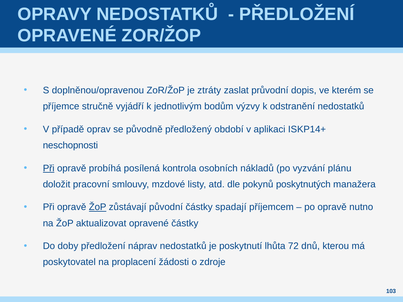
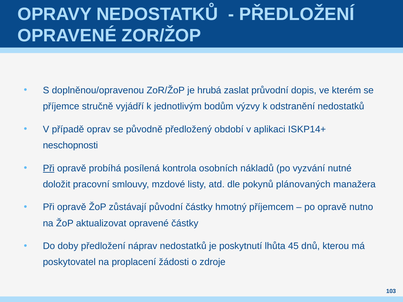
ztráty: ztráty -> hrubá (209, 90)
plánu: plánu -> nutné (340, 168)
poskytnutých: poskytnutých -> plánovaných (303, 184)
ŽoP underline: present -> none (98, 207)
spadají: spadají -> hmotný (231, 207)
72: 72 -> 45 (293, 246)
